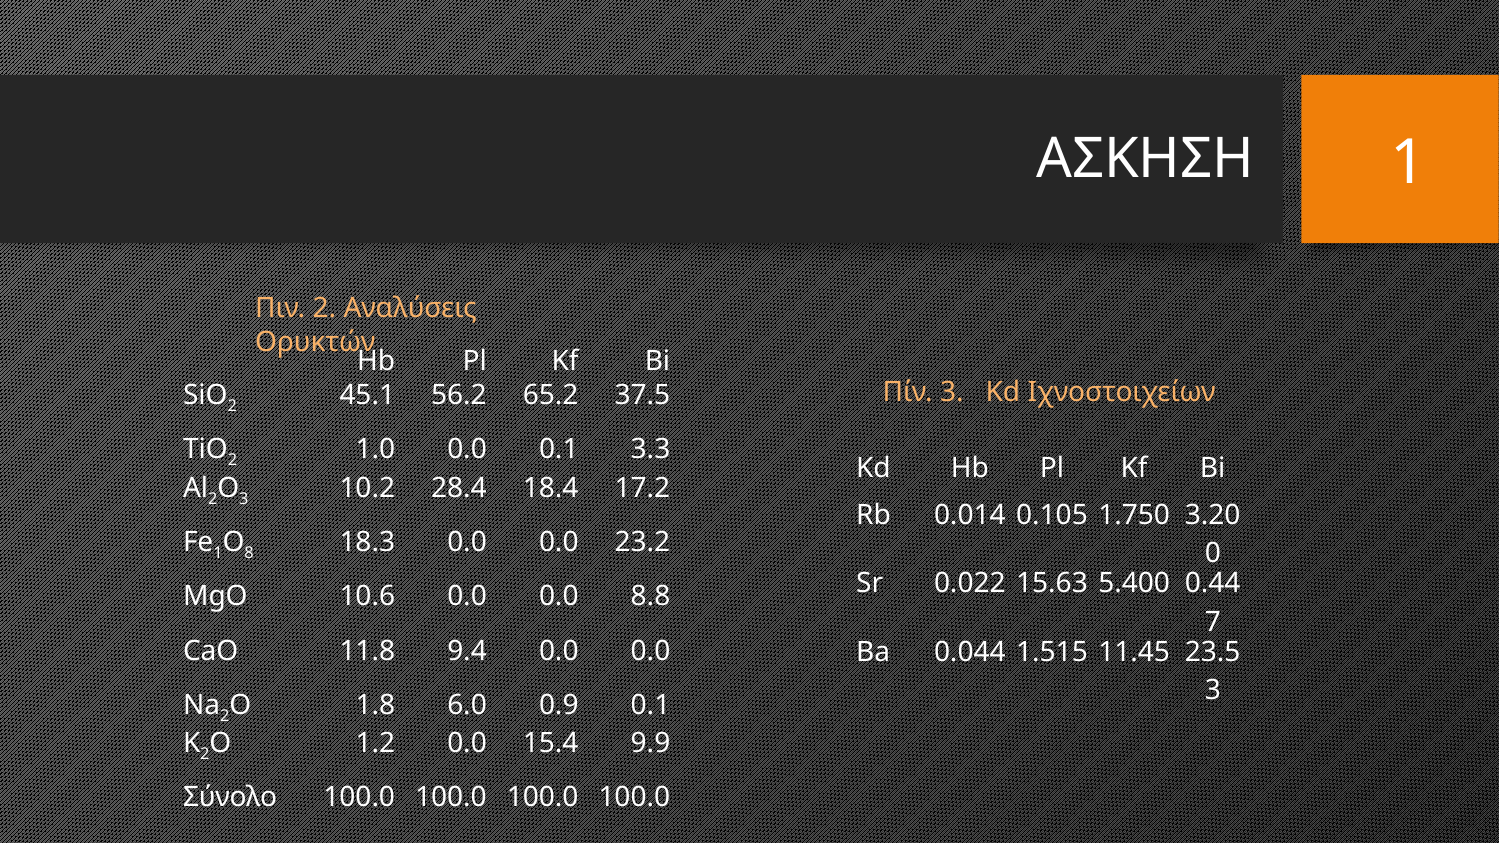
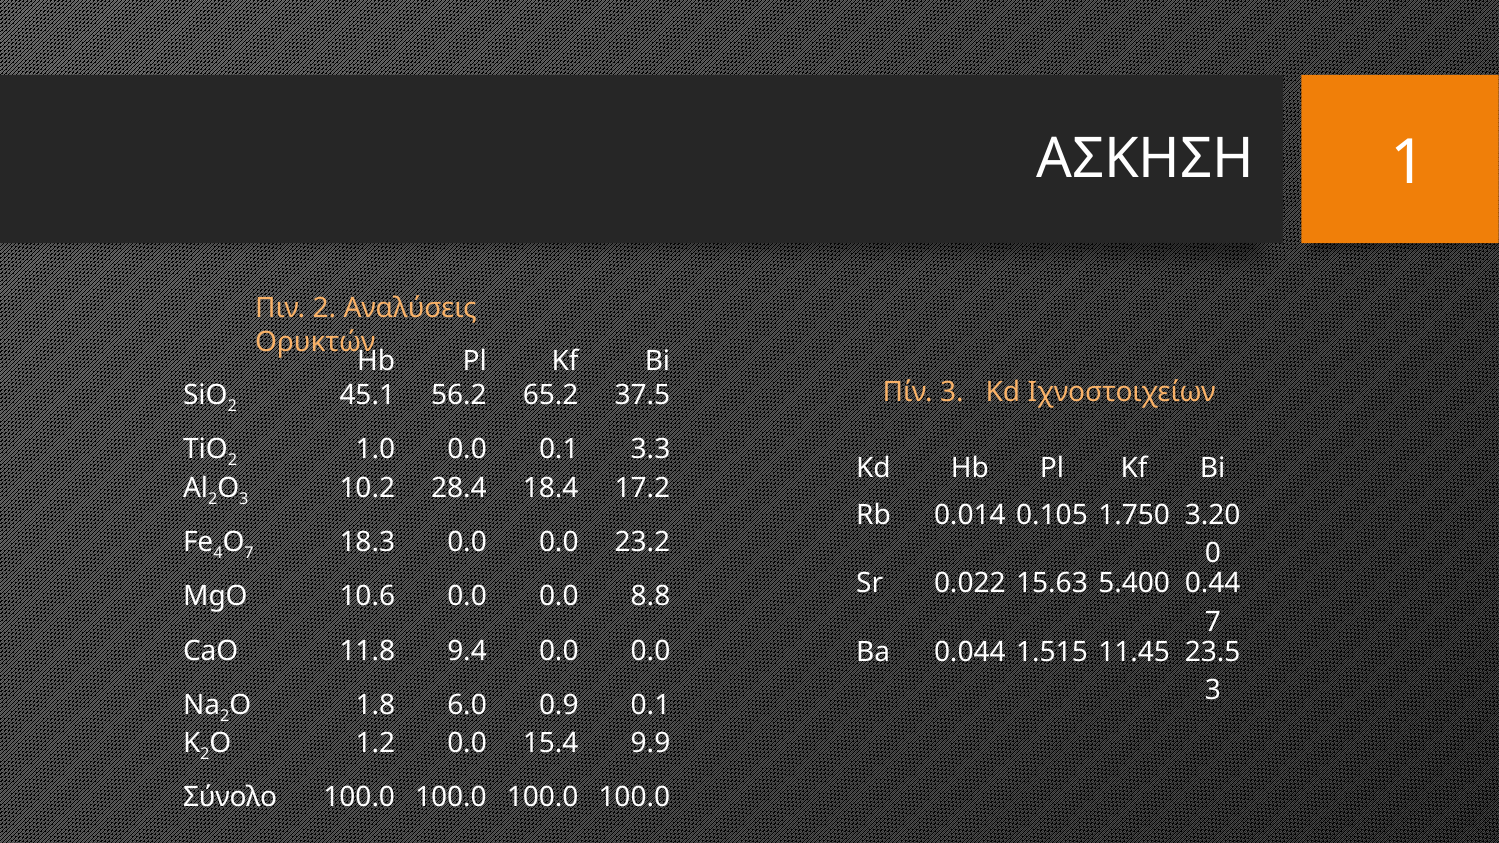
1: 1 -> 4 (218, 553)
8: 8 -> 7 (249, 553)
